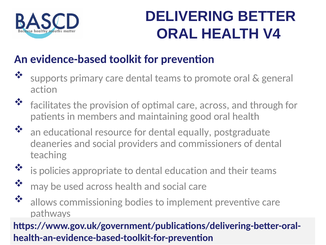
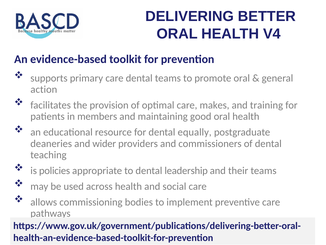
care across: across -> makes (215, 105)
through: through -> training (267, 105)
deaneries and social: social -> wider (104, 143)
education: education -> leadership (186, 170)
